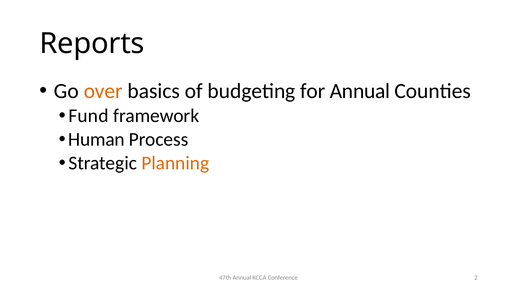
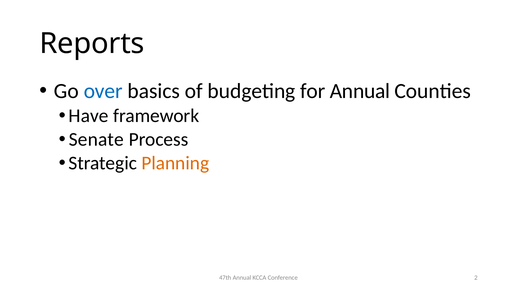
over colour: orange -> blue (103, 91)
Fund: Fund -> Have (89, 116)
Human: Human -> Senate (96, 139)
